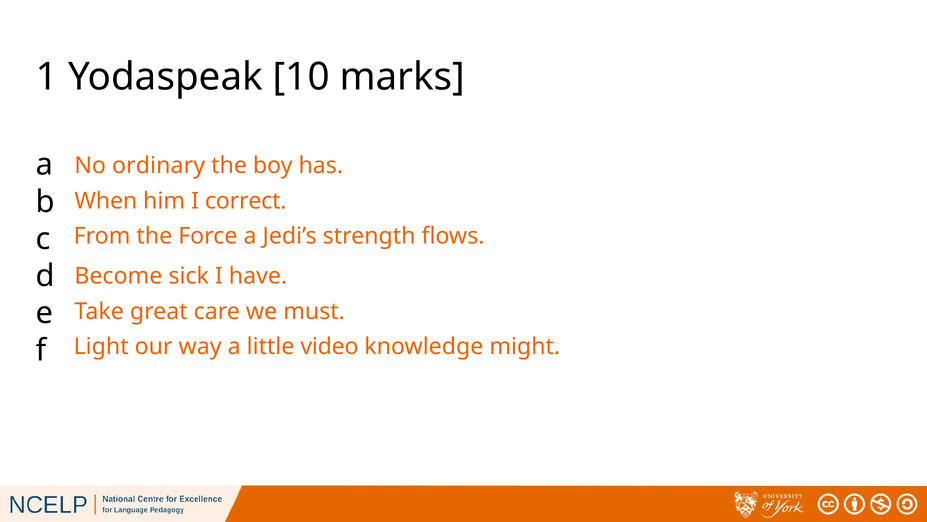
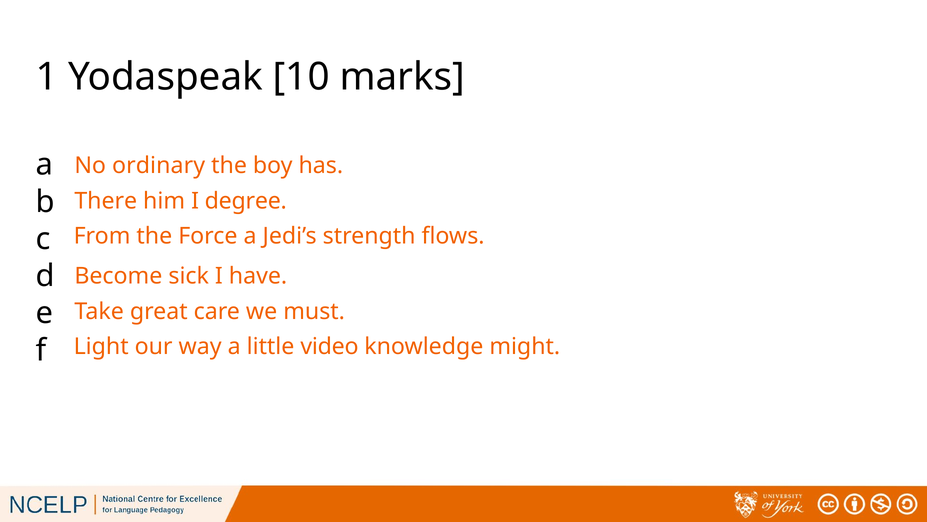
When: When -> There (106, 201)
correct: correct -> degree (246, 201)
